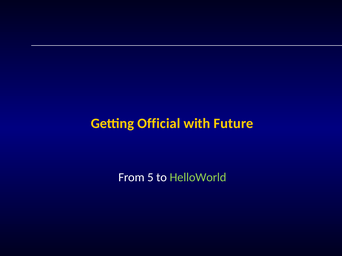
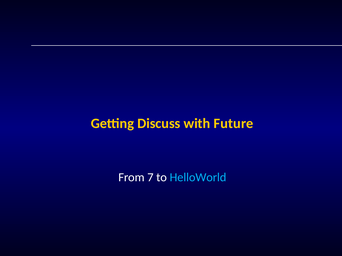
Official: Official -> Discuss (159, 124)
5: 5 -> 7 (150, 178)
HelloWorld colour: light green -> light blue (198, 178)
